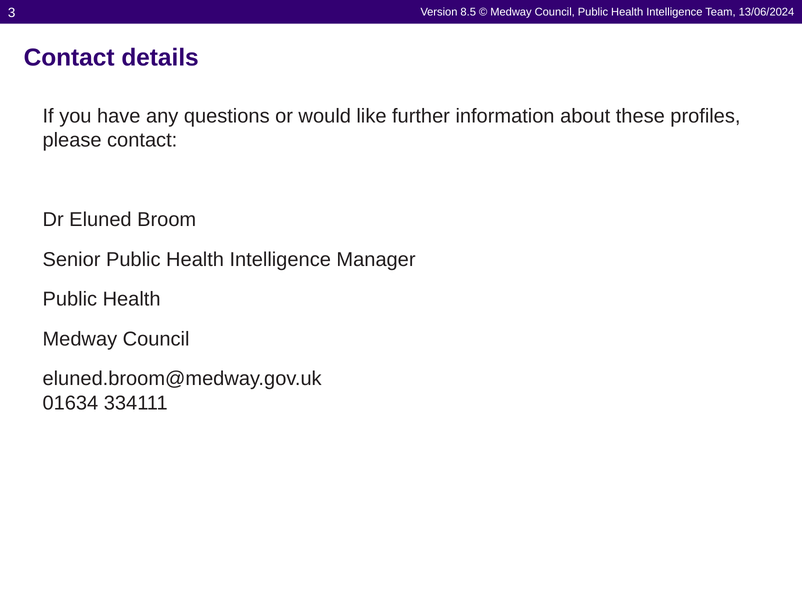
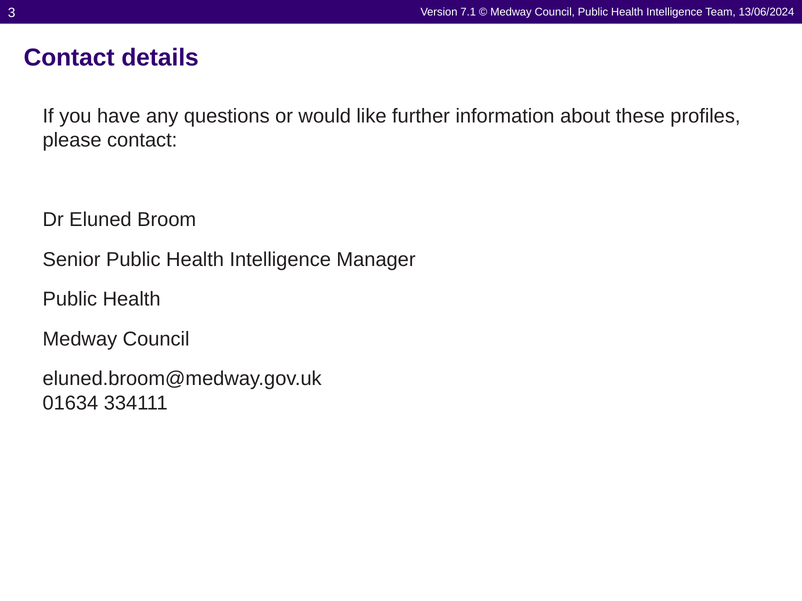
8.5: 8.5 -> 7.1 (468, 12)
